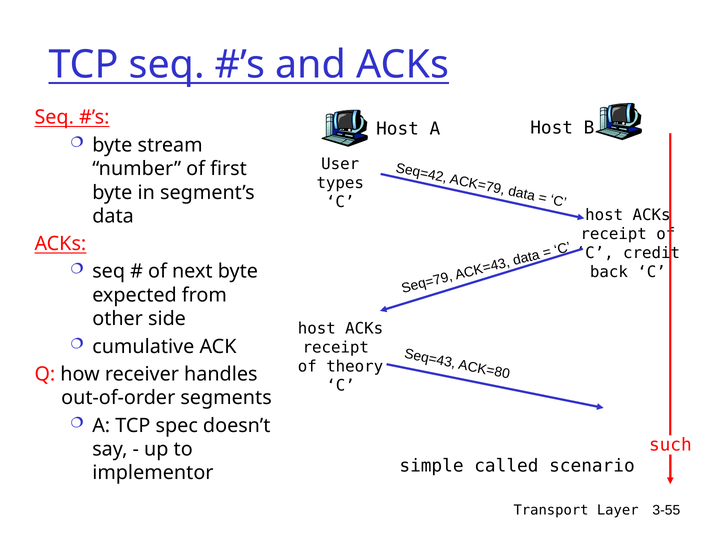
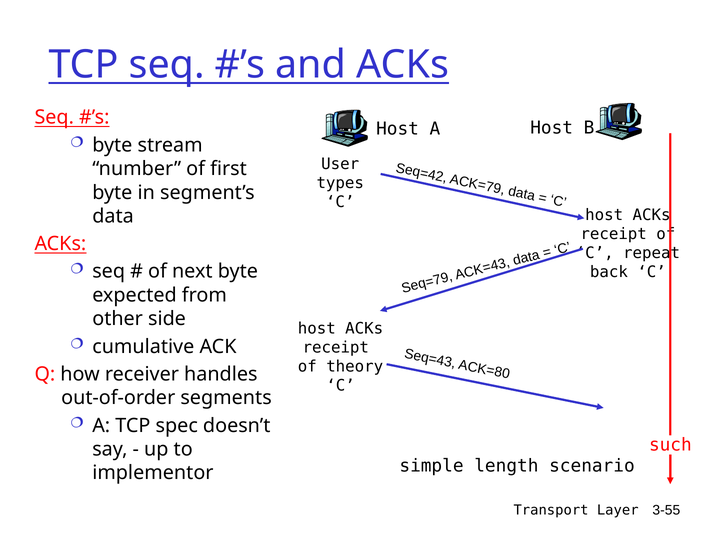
credit: credit -> repeat (652, 253)
called: called -> length (506, 466)
